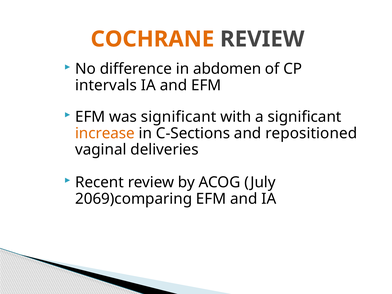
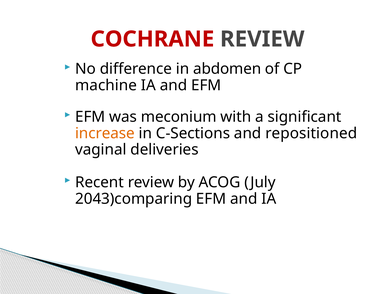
COCHRANE colour: orange -> red (152, 39)
intervals: intervals -> machine (106, 85)
was significant: significant -> meconium (179, 117)
2069)comparing: 2069)comparing -> 2043)comparing (134, 199)
